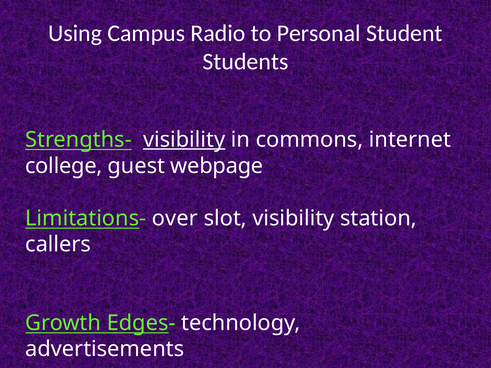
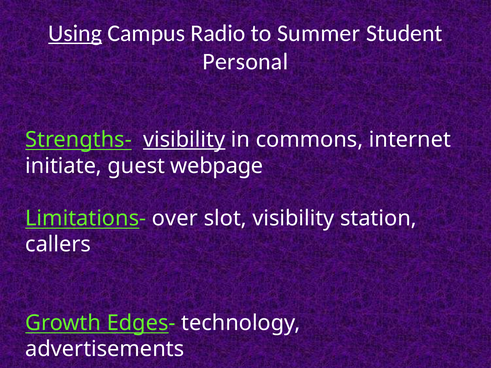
Using underline: none -> present (75, 33)
Personal: Personal -> Summer (319, 33)
Students: Students -> Personal (245, 62)
college: college -> initiate (64, 166)
